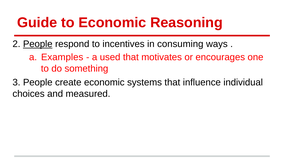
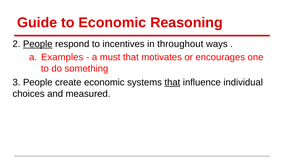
consuming: consuming -> throughout (180, 44)
used: used -> must (110, 57)
that underline: none -> present (172, 82)
